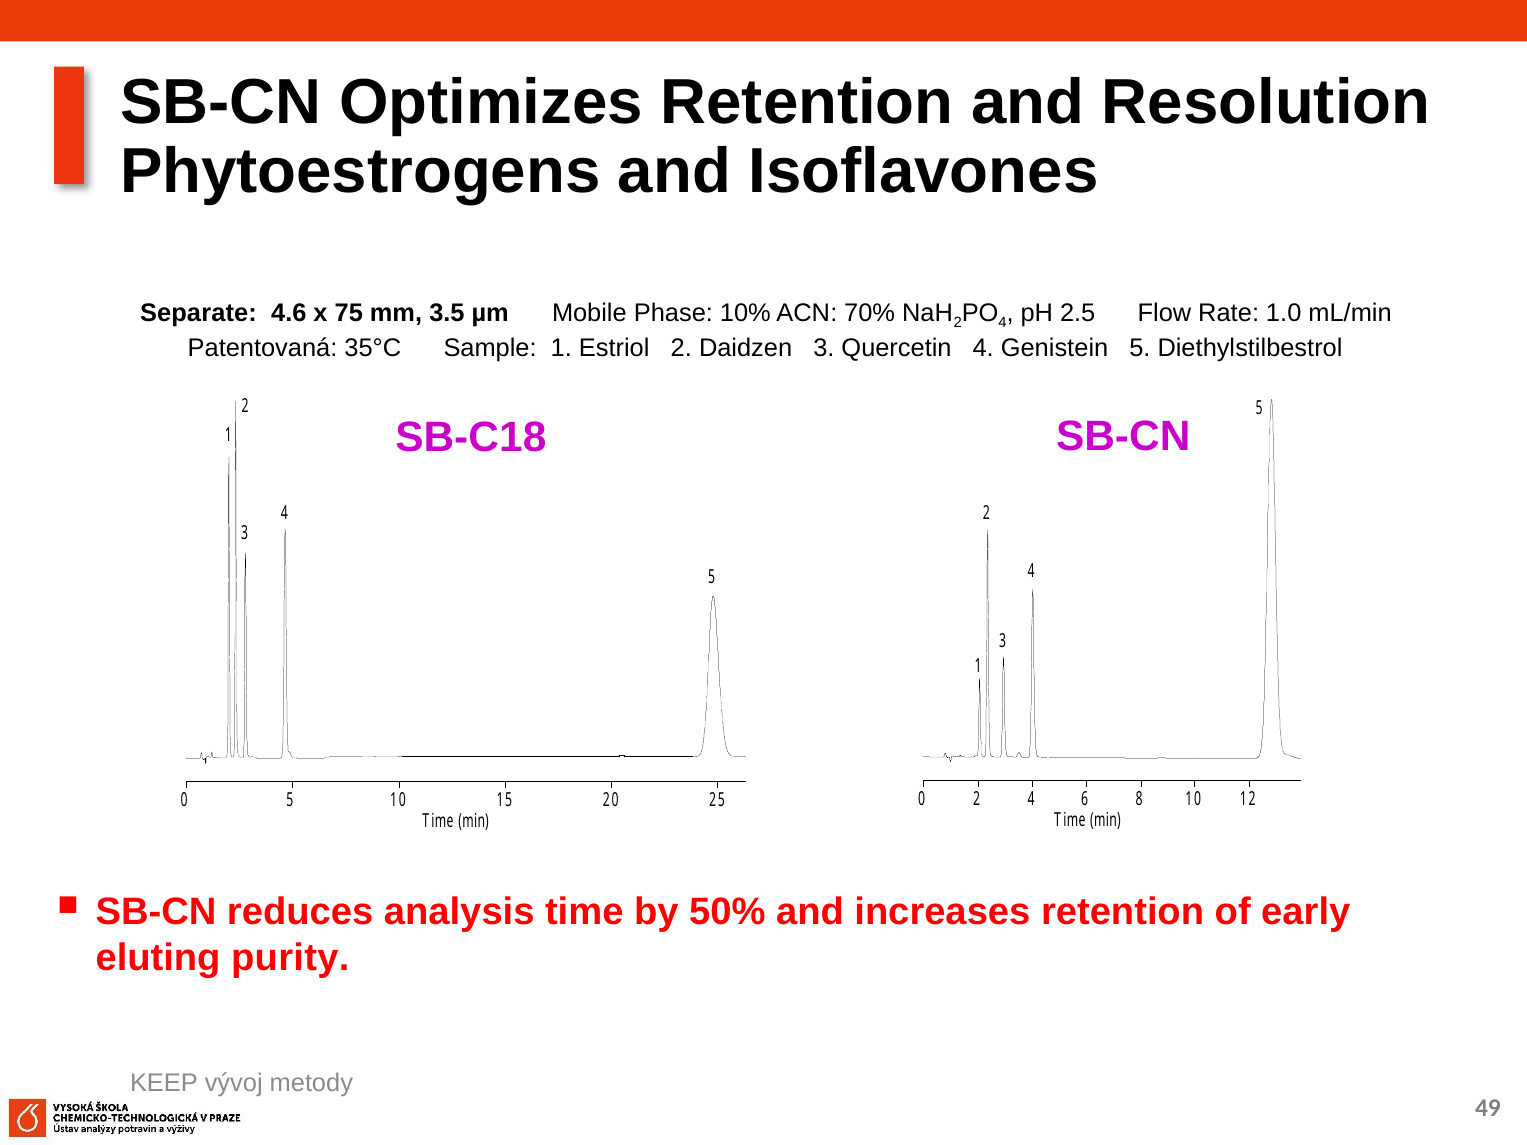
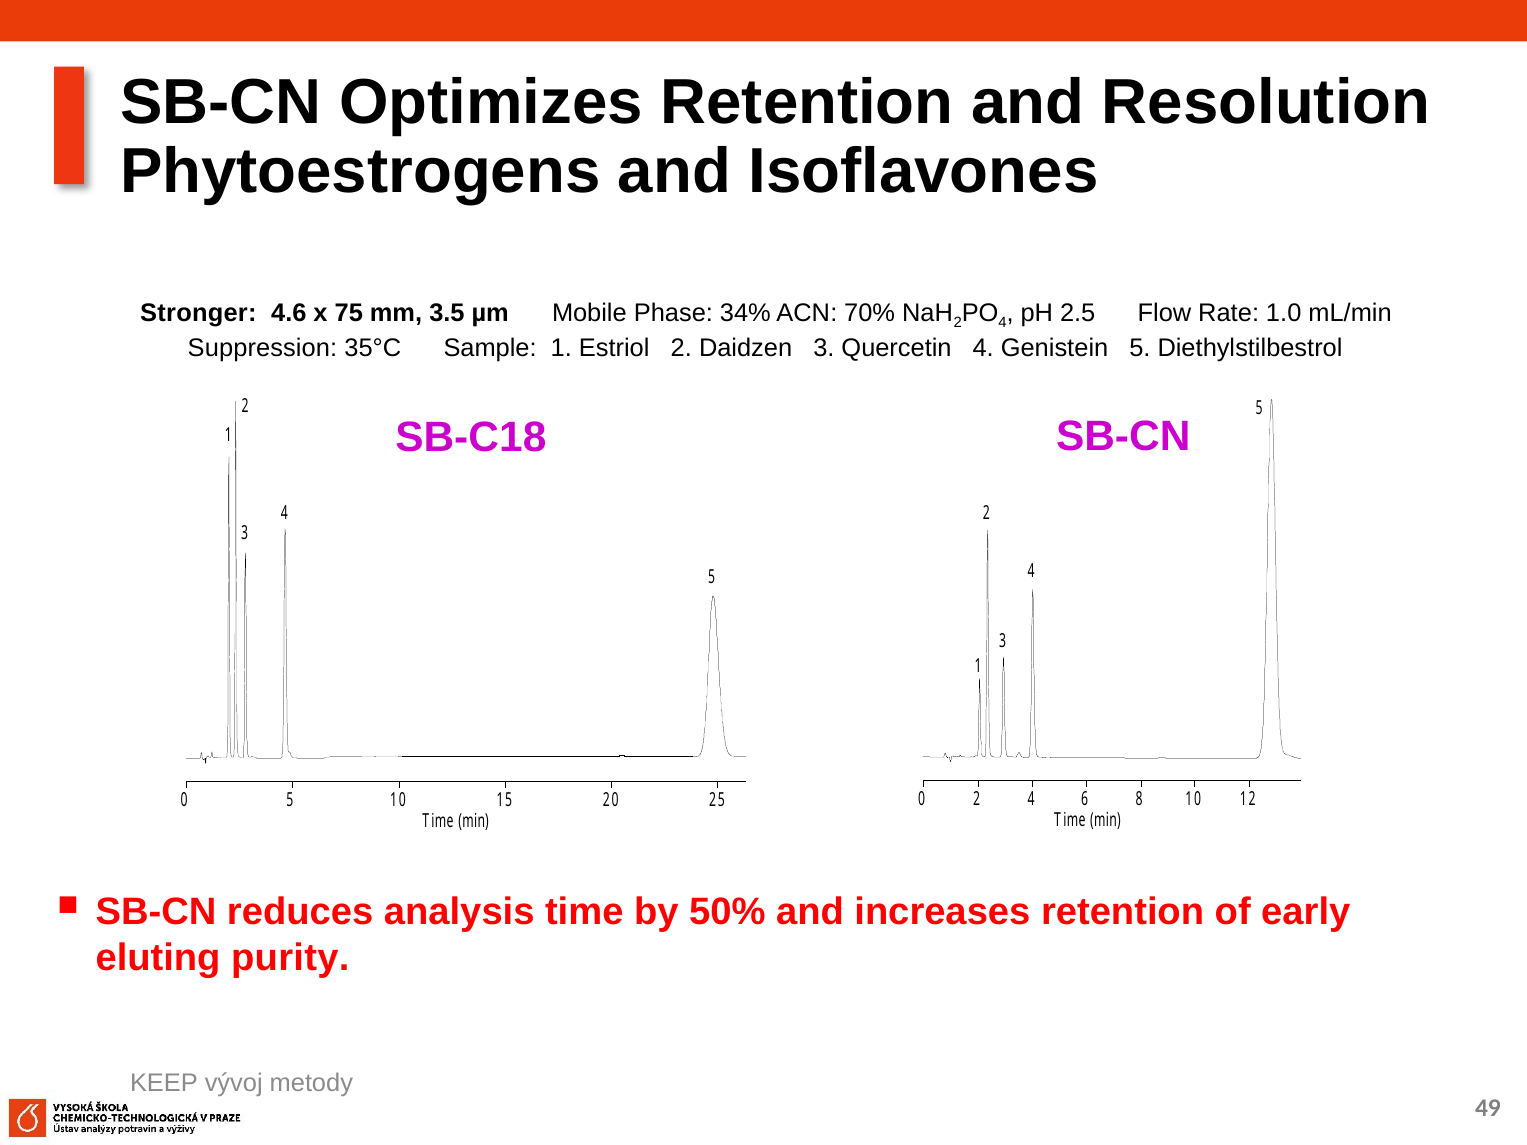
Separate: Separate -> Stronger (198, 313)
10%: 10% -> 34% (745, 313)
Patentovaná: Patentovaná -> Suppression (263, 348)
